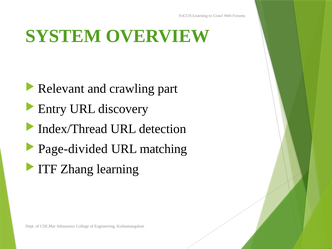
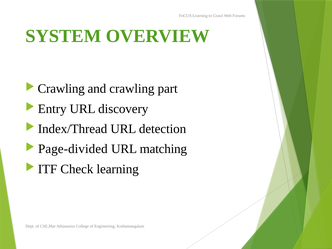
Relevant: Relevant -> Crawling (61, 89)
Zhang: Zhang -> Check (77, 169)
